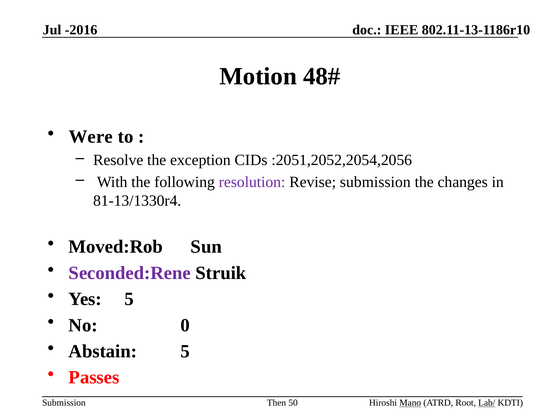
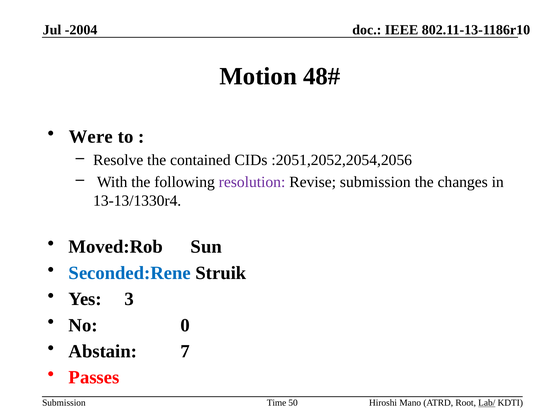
-2016: -2016 -> -2004 (81, 30)
exception: exception -> contained (200, 160)
81-13/1330r4: 81-13/1330r4 -> 13-13/1330r4 (137, 201)
Seconded:Rene colour: purple -> blue (130, 273)
Yes 5: 5 -> 3 (129, 299)
Abstain 5: 5 -> 7 (185, 351)
Then: Then -> Time (277, 403)
Mano underline: present -> none (410, 403)
